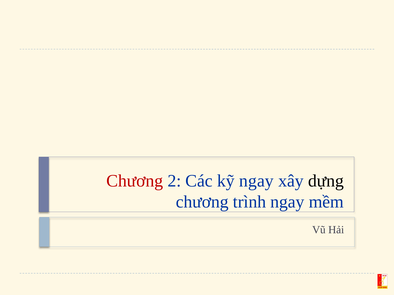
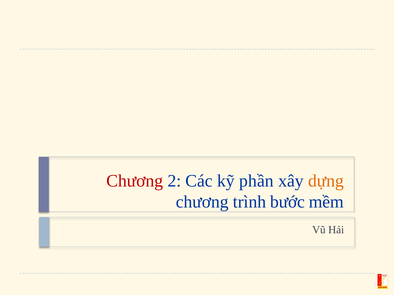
kỹ ngay: ngay -> phần (256, 181)
dựng colour: black -> orange (326, 181)
trình ngay: ngay -> bước (288, 202)
